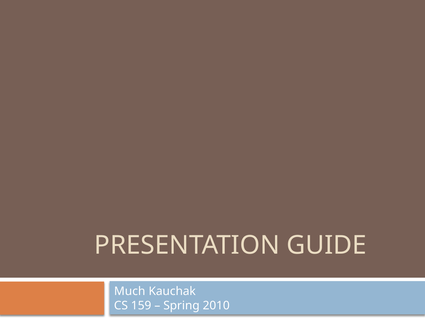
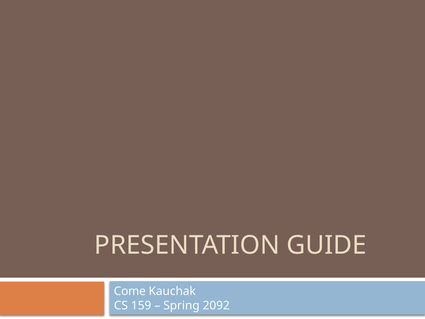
Much: Much -> Come (130, 291)
2010: 2010 -> 2092 (216, 305)
